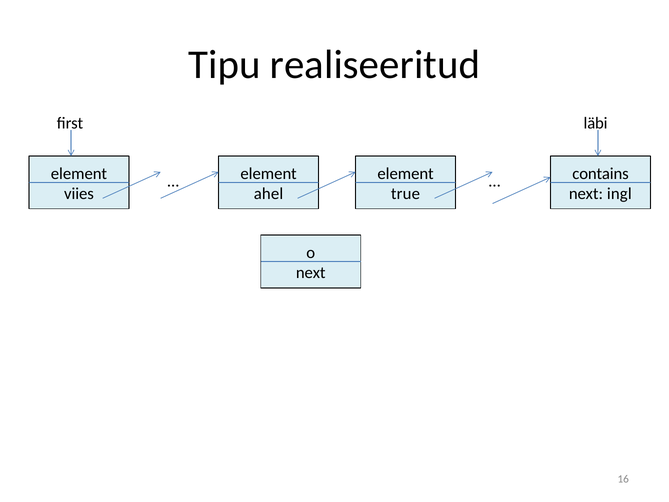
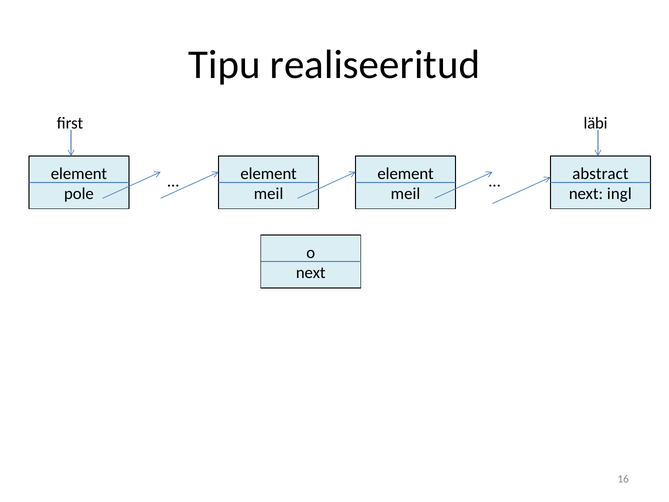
contains: contains -> abstract (600, 174)
viies: viies -> pole (79, 194)
ahel: ahel -> meil (269, 194)
true: true -> meil (406, 194)
